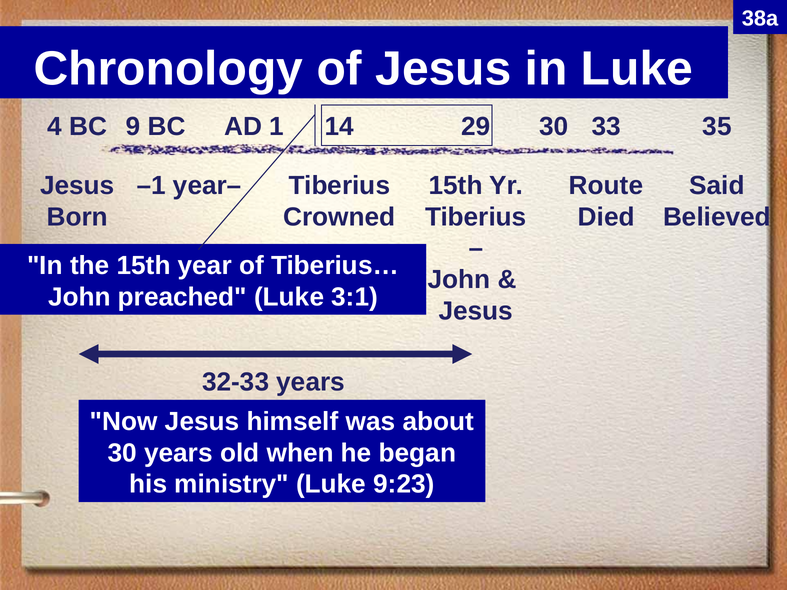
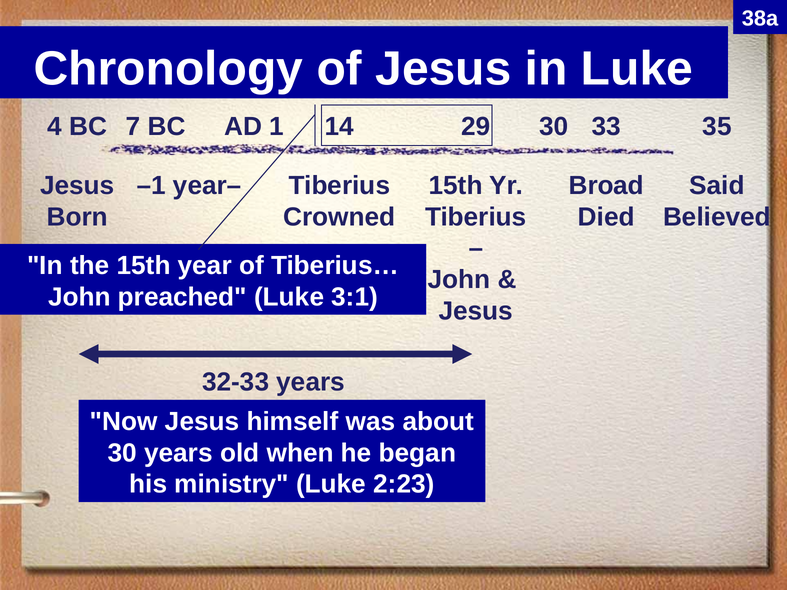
9: 9 -> 7 (133, 126)
Route: Route -> Broad (606, 185)
9:23: 9:23 -> 2:23 (404, 485)
